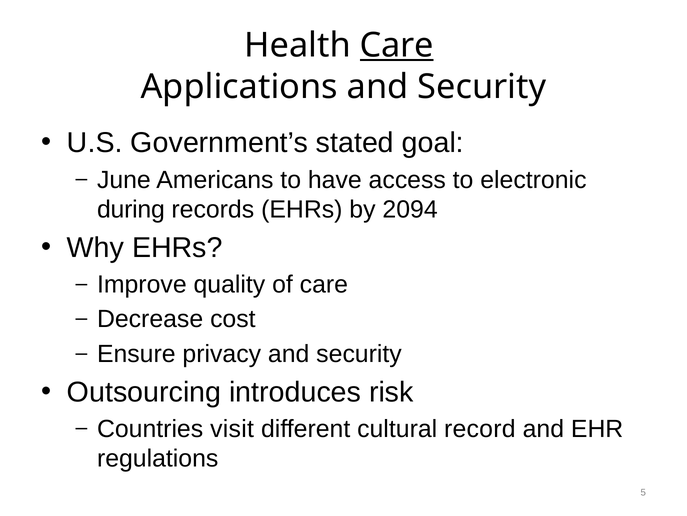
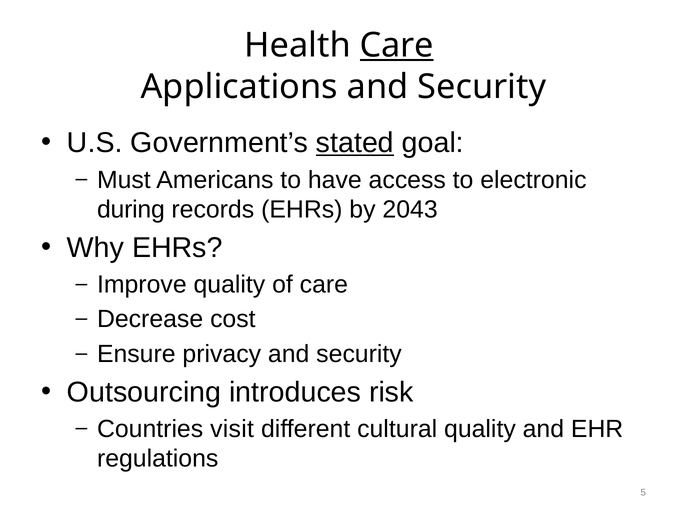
stated underline: none -> present (355, 143)
June: June -> Must (124, 180)
2094: 2094 -> 2043 (410, 209)
cultural record: record -> quality (480, 428)
